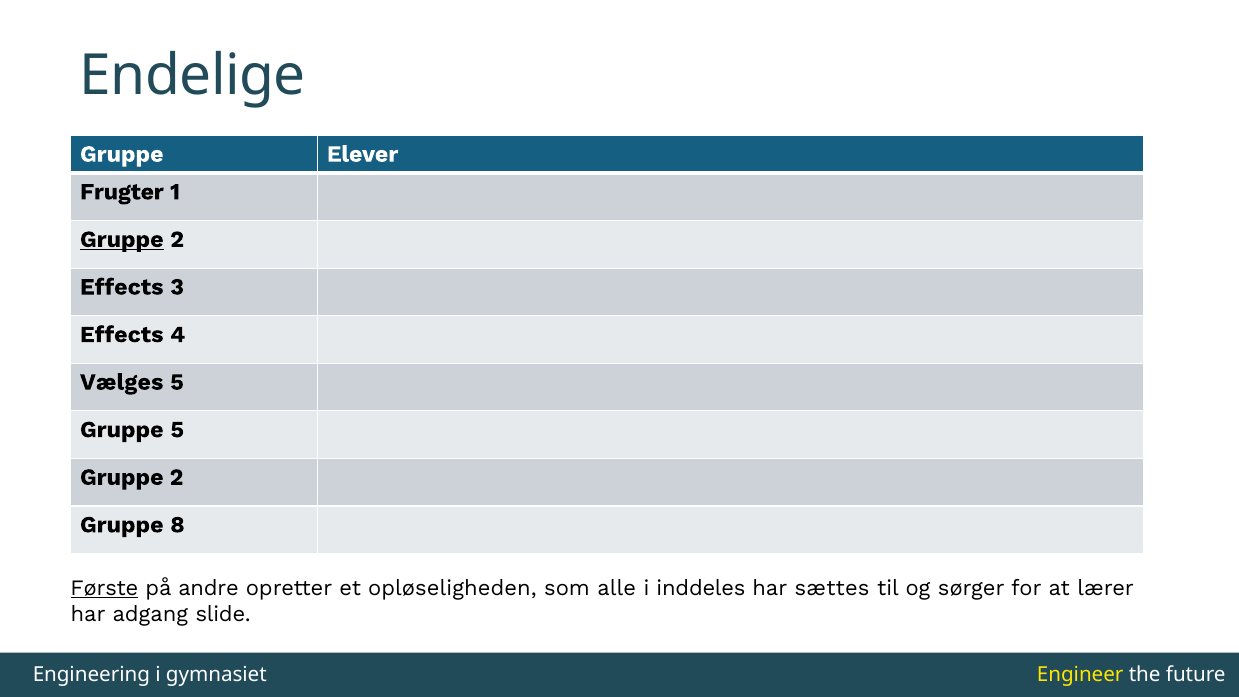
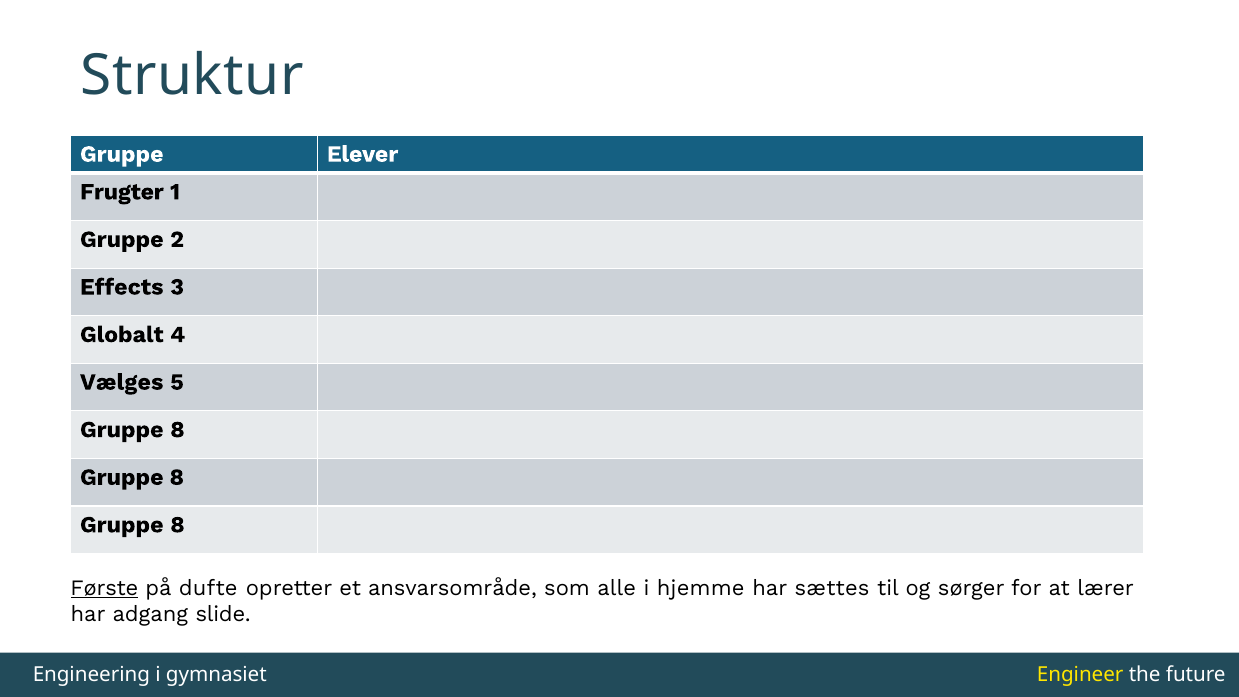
Endelige: Endelige -> Struktur (192, 76)
Gruppe underline: present -> none (122, 239)
Effects: Effects -> Globalt (122, 334)
5: 5 -> 8 (177, 430)
2: 2 -> 8 (177, 477)
andre: andre -> dufte (208, 588)
opløseligheden: opløseligheden -> ansvarsområde (452, 588)
inddeles: inddeles -> hjemme (701, 588)
